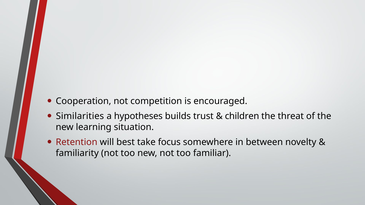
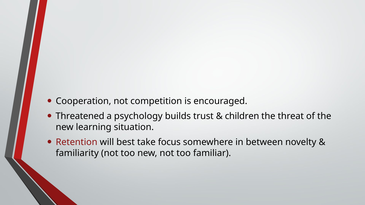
Similarities: Similarities -> Threatened (80, 116)
hypotheses: hypotheses -> psychology (138, 116)
